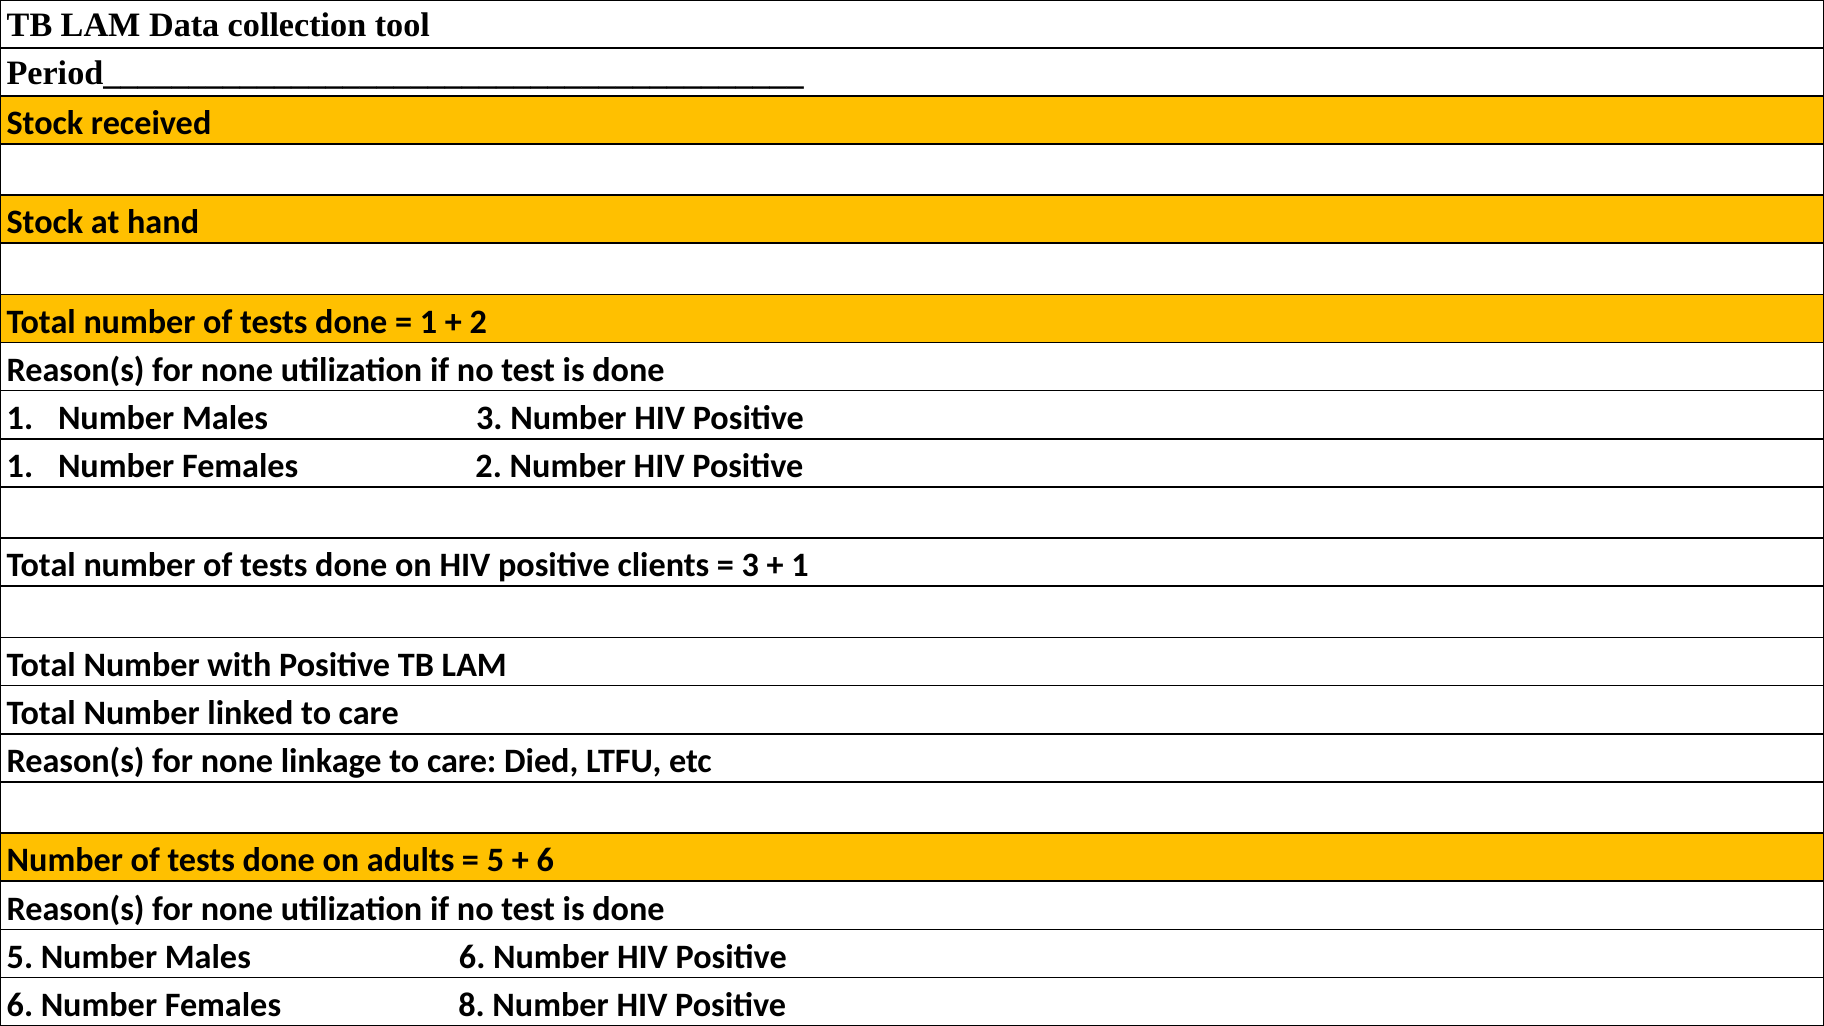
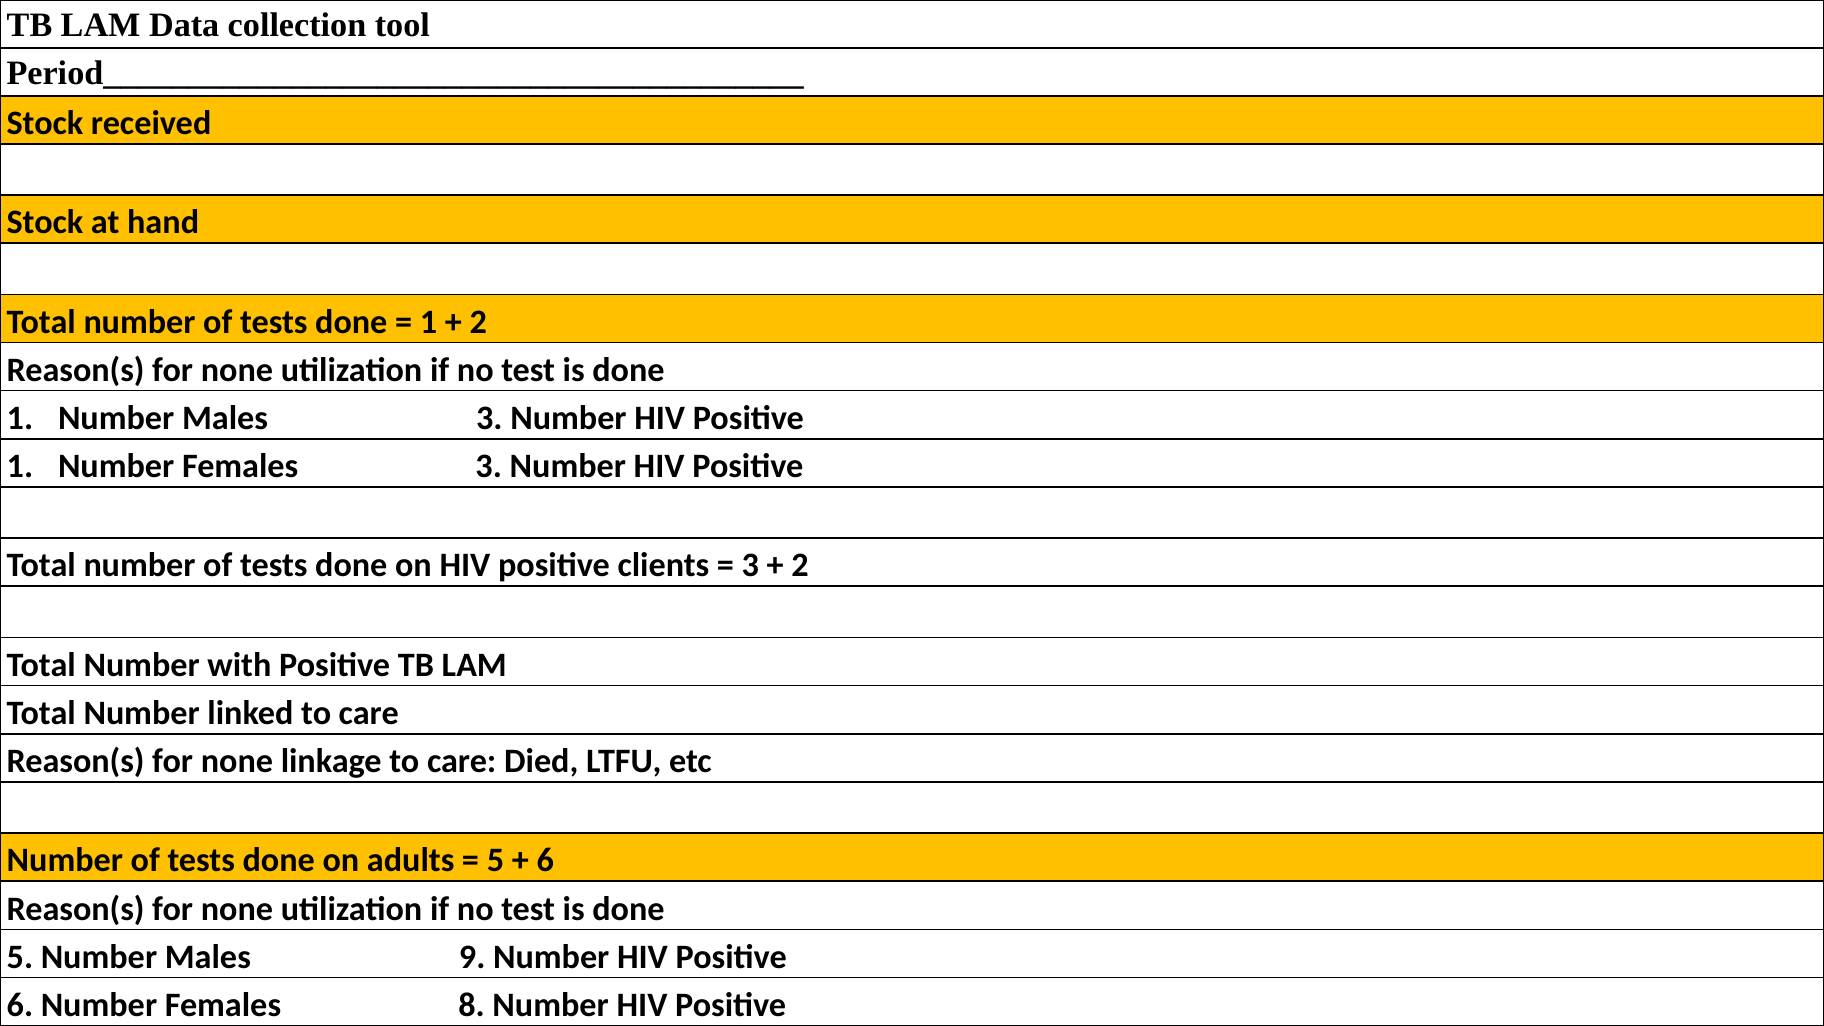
Females 2: 2 -> 3 (489, 466)
1: 1 -> 2 (800, 566)
Males 6: 6 -> 9 (472, 957)
